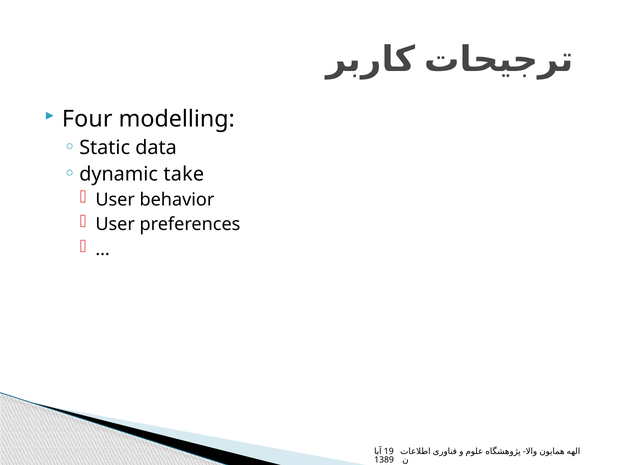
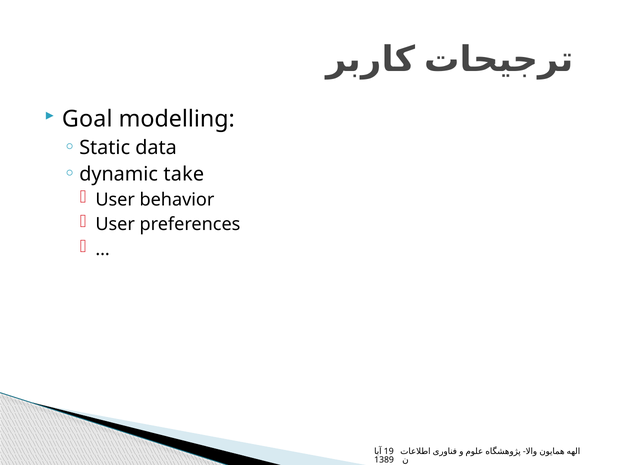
Four: Four -> Goal (87, 119)
